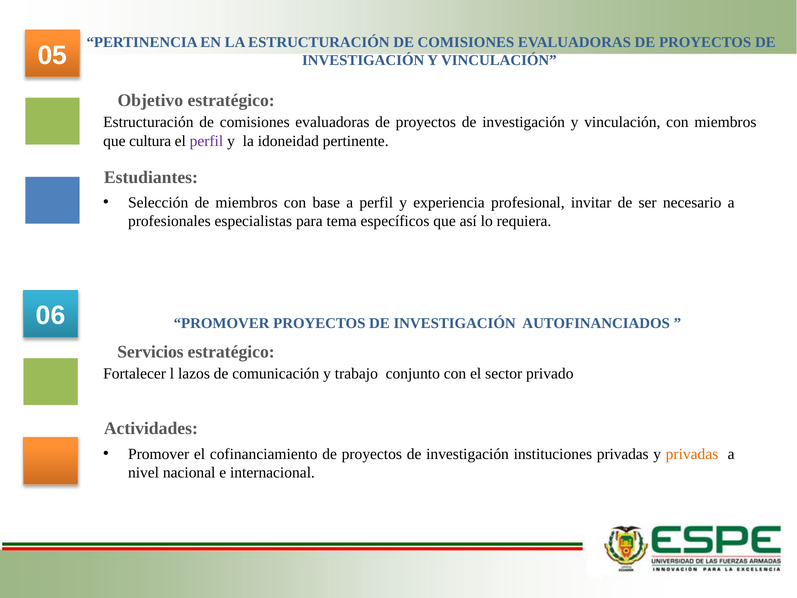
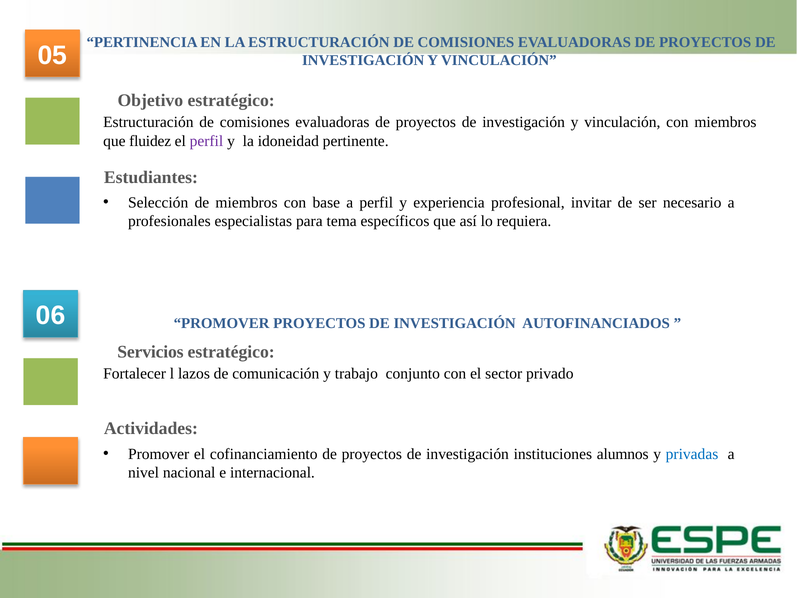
cultura: cultura -> fluidez (150, 141)
instituciones privadas: privadas -> alumnos (623, 454)
privadas colour: orange -> blue (692, 454)
